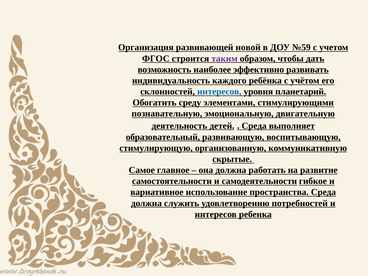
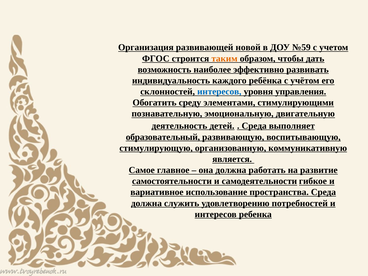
таким colour: purple -> orange (224, 58)
планетарий: планетарий -> управления (301, 92)
скрытые: скрытые -> является (232, 159)
